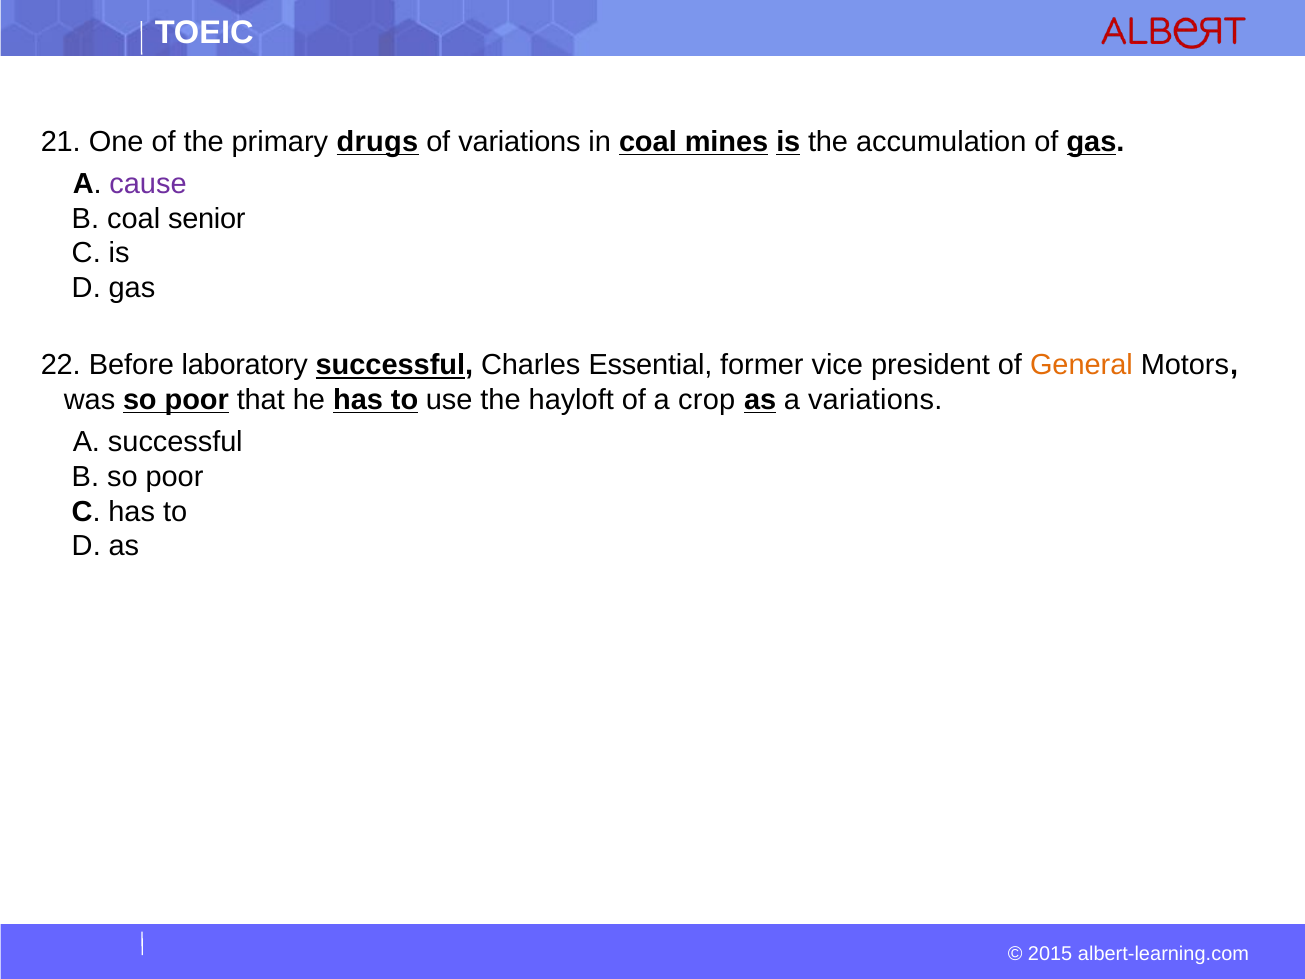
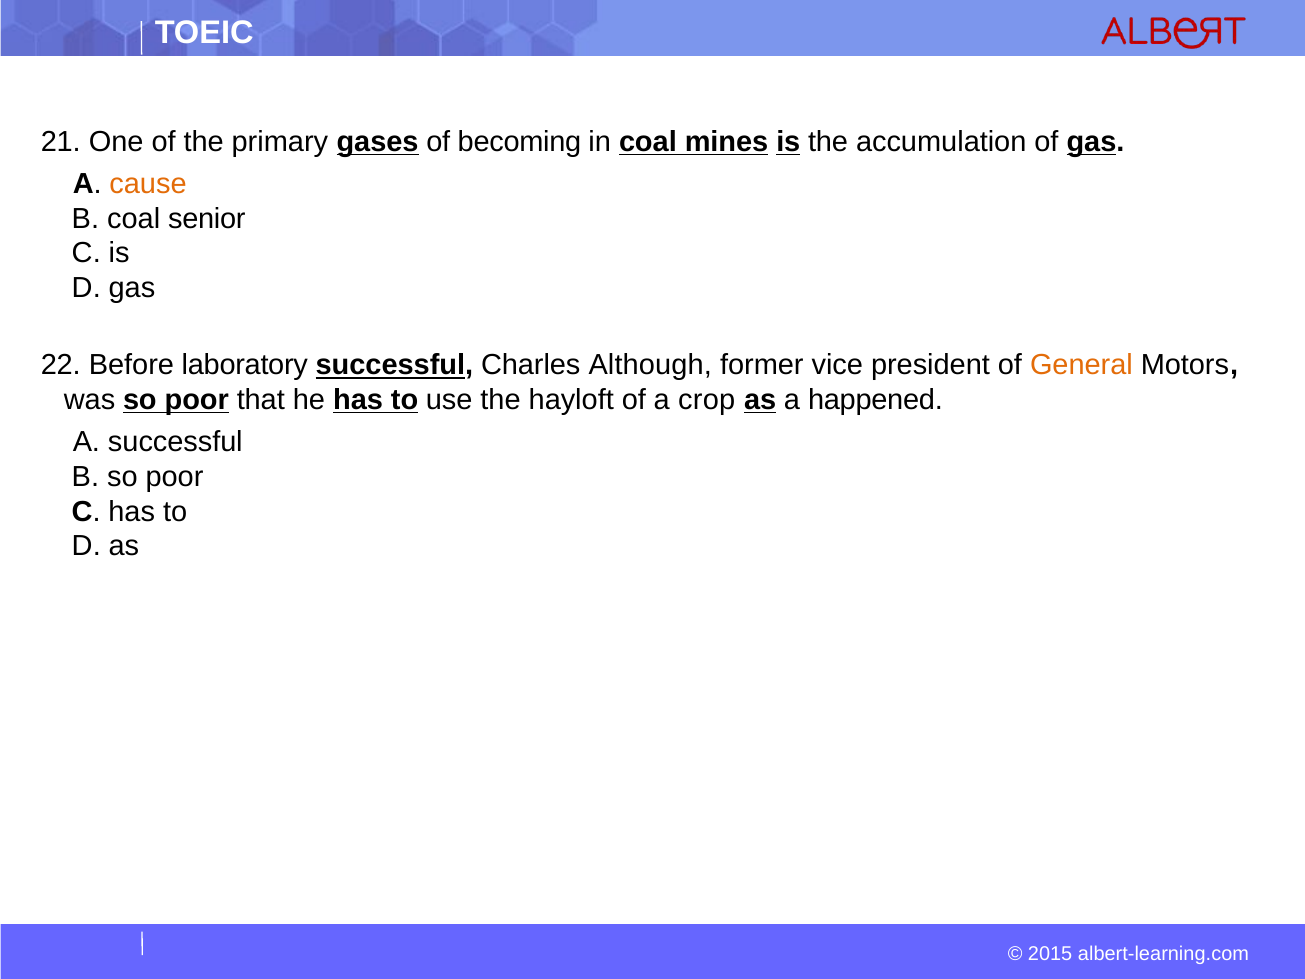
drugs: drugs -> gases (378, 142)
of variations: variations -> becoming (520, 142)
cause colour: purple -> orange (148, 184)
Essential: Essential -> Although (650, 365)
a variations: variations -> happened (875, 400)
